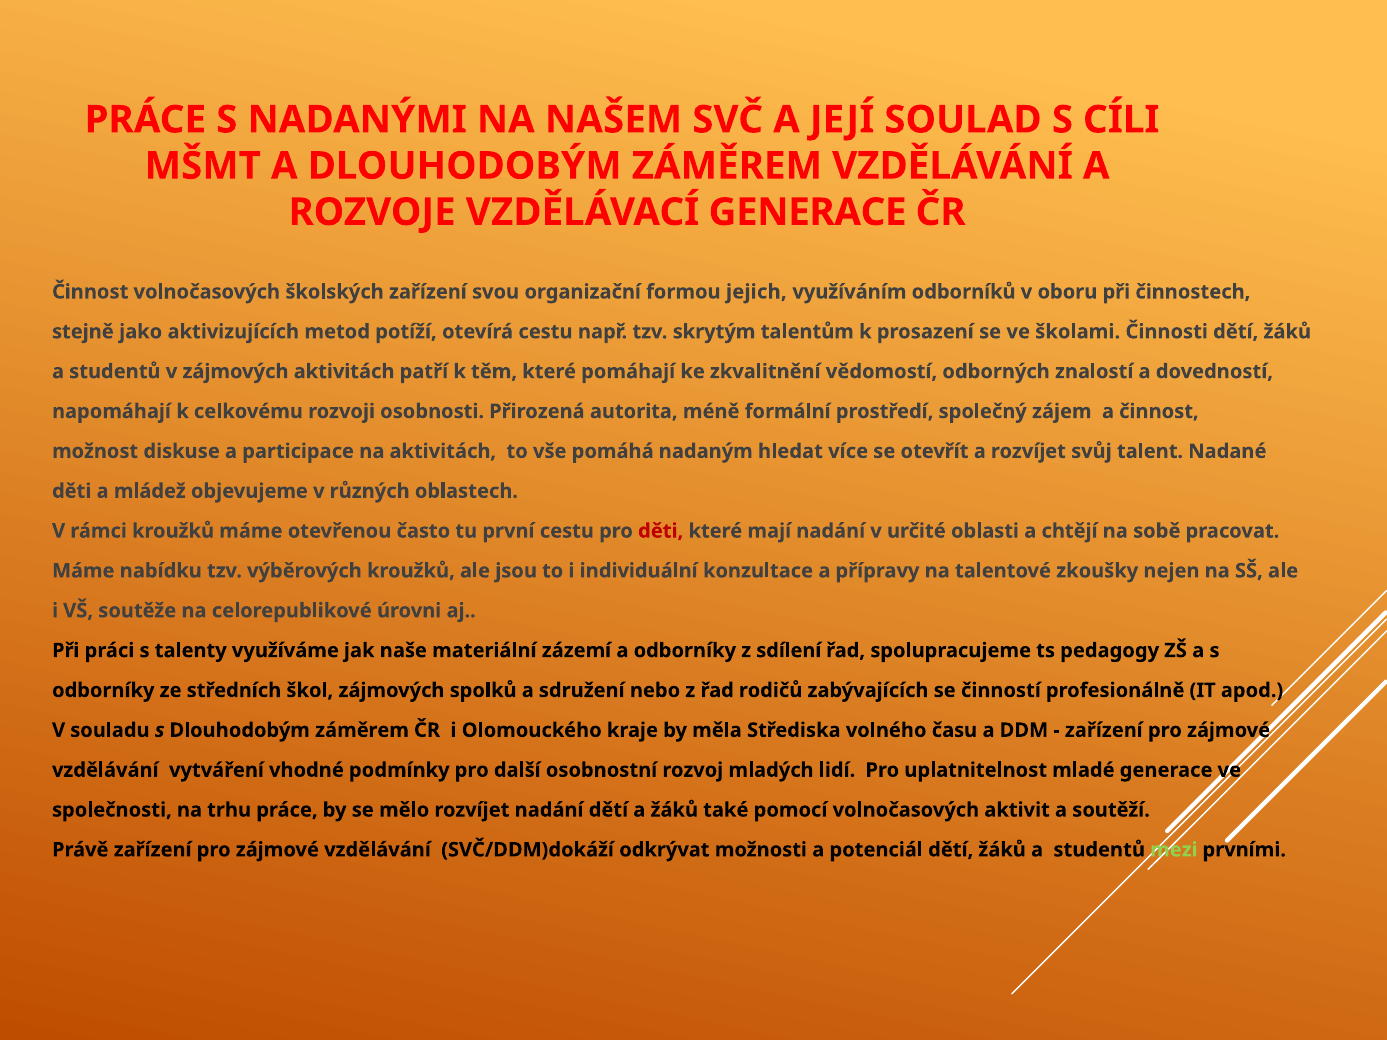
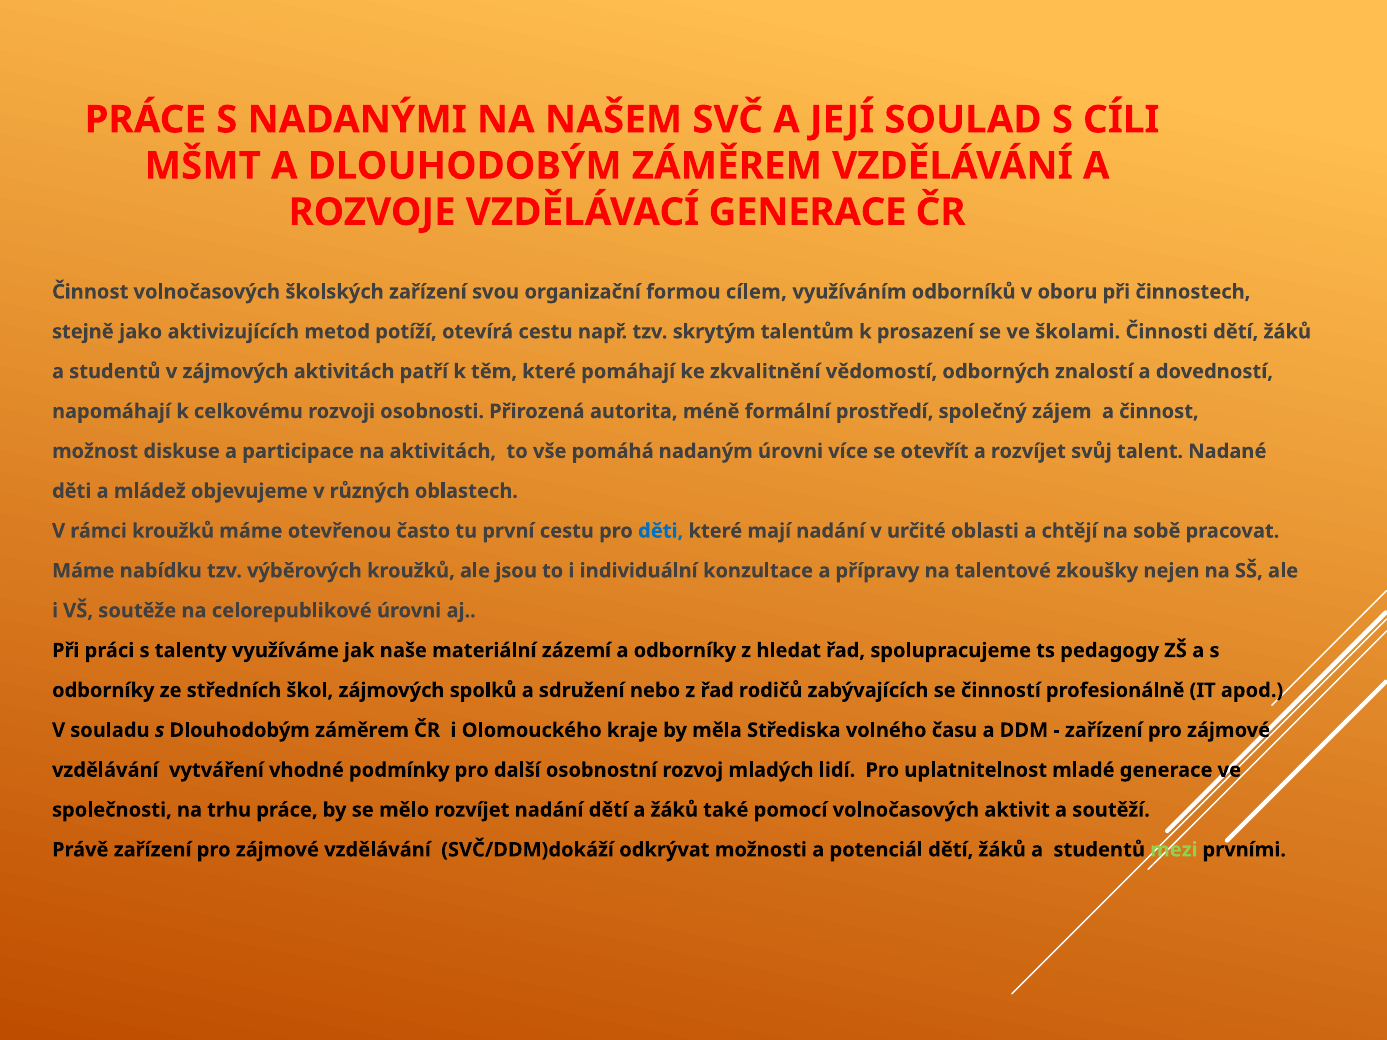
jejich: jejich -> cílem (756, 292)
nadaným hledat: hledat -> úrovni (791, 451)
děti colour: red -> blue (661, 531)
sdílení: sdílení -> hledat (789, 651)
